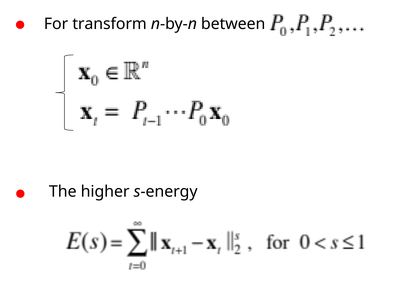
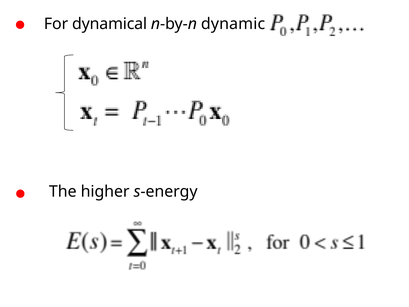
transform: transform -> dynamical (110, 24)
between: between -> dynamic (233, 24)
